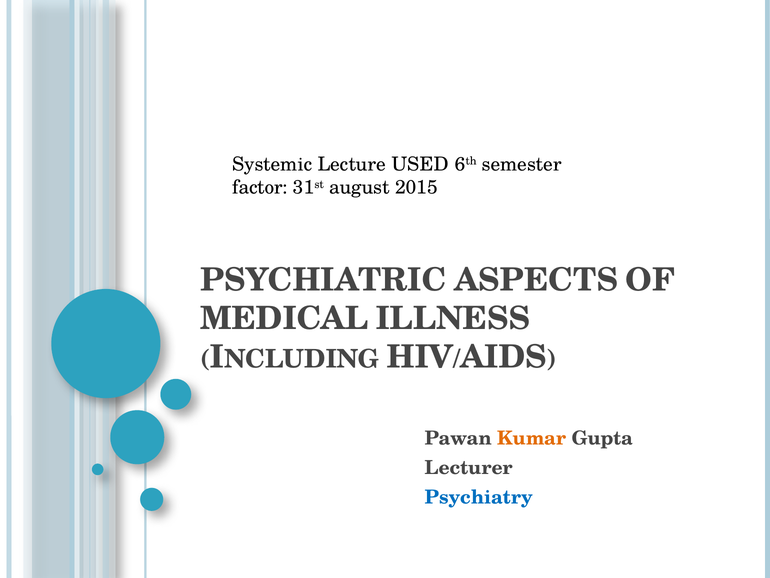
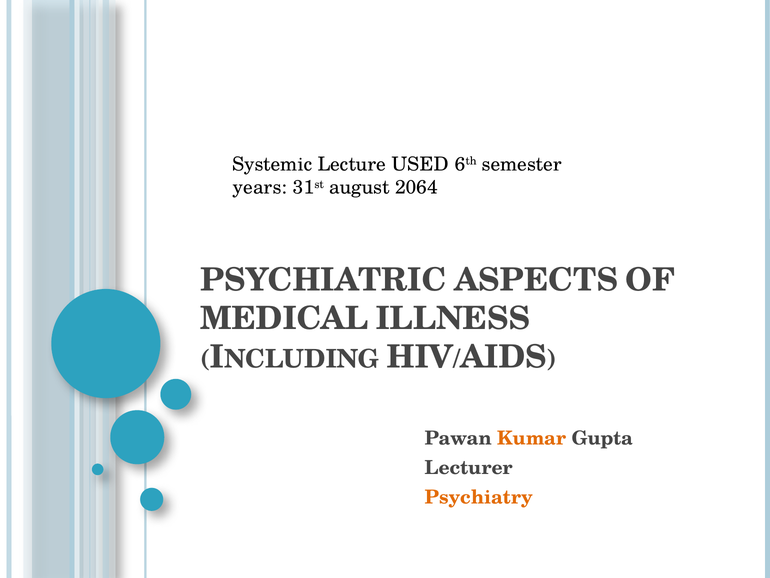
factor: factor -> years (260, 187)
2015: 2015 -> 2064 (416, 187)
Psychiatry colour: blue -> orange (479, 497)
